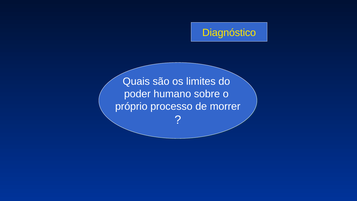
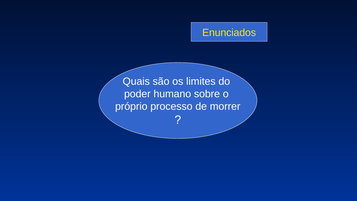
Diagnóstico: Diagnóstico -> Enunciados (229, 33)
